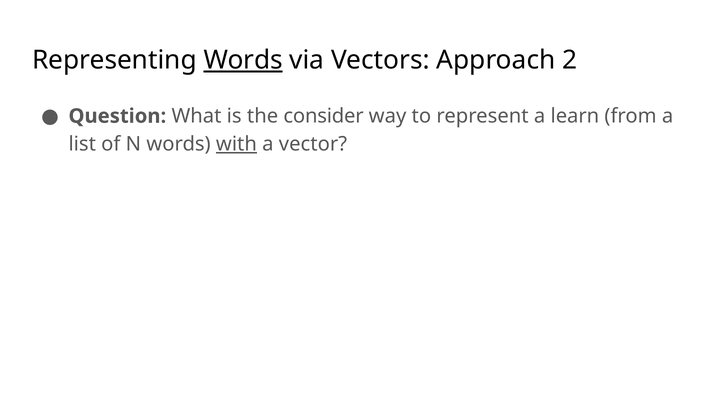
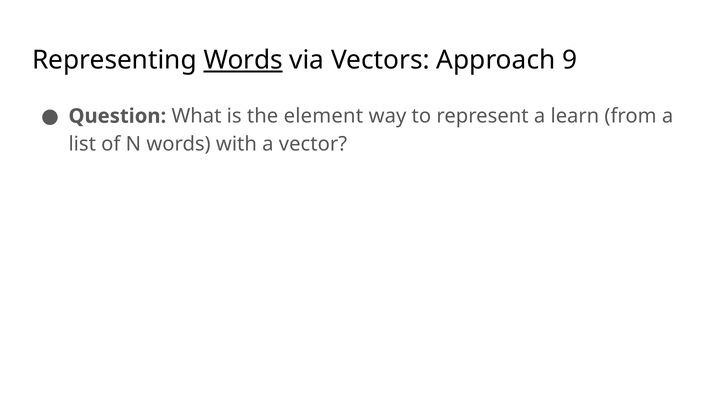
2: 2 -> 9 (570, 60)
consider: consider -> element (323, 116)
with underline: present -> none (236, 144)
